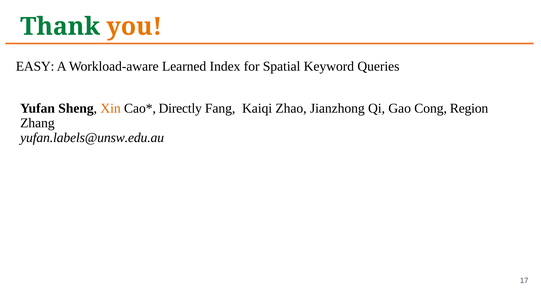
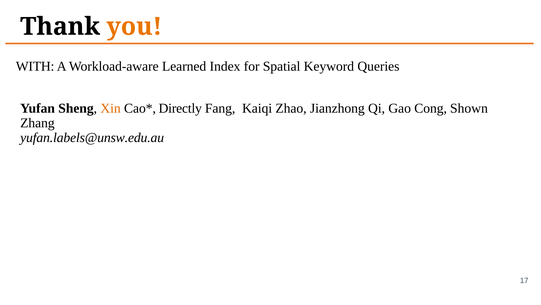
Thank colour: green -> black (60, 27)
EASY: EASY -> WITH (35, 66)
Region: Region -> Shown (469, 108)
